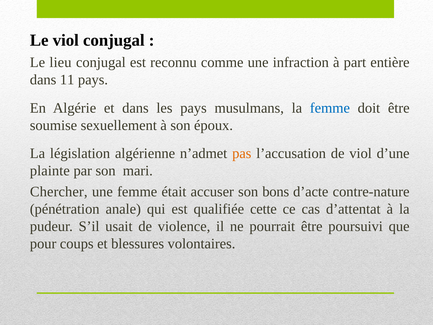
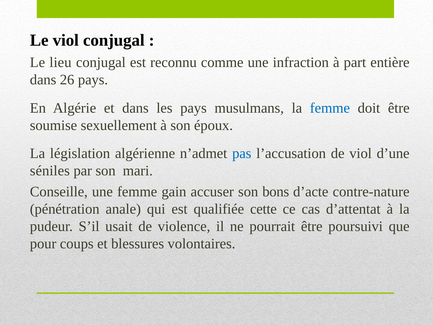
11: 11 -> 26 (67, 80)
pas colour: orange -> blue (242, 153)
plainte: plainte -> séniles (50, 171)
Chercher: Chercher -> Conseille (59, 192)
était: était -> gain (174, 192)
